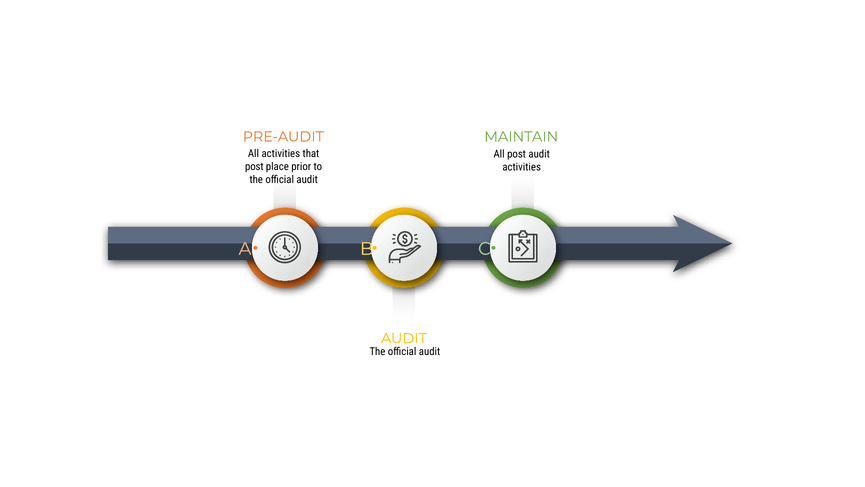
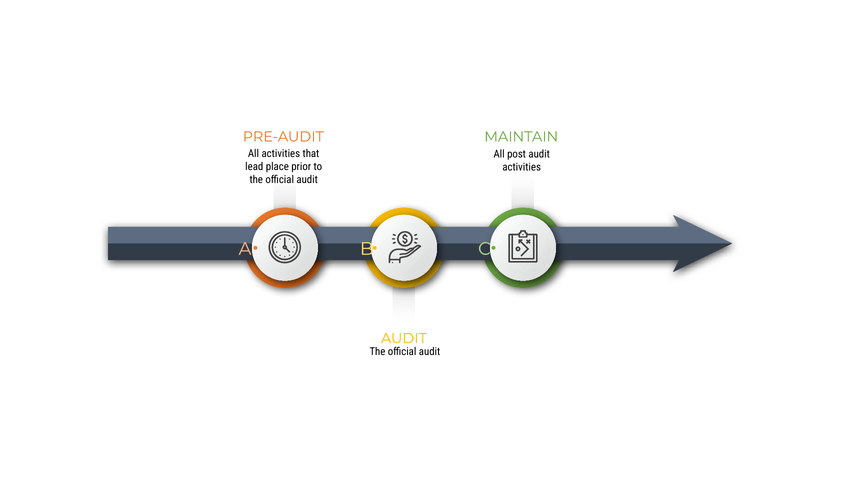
post: post -> lead (254, 166)
